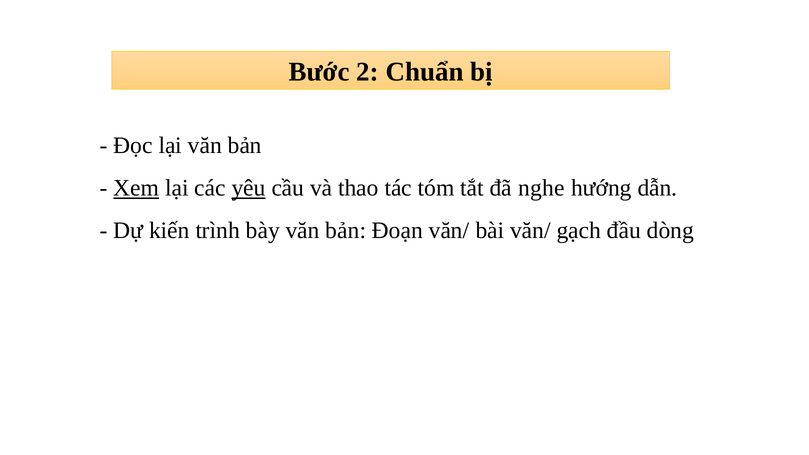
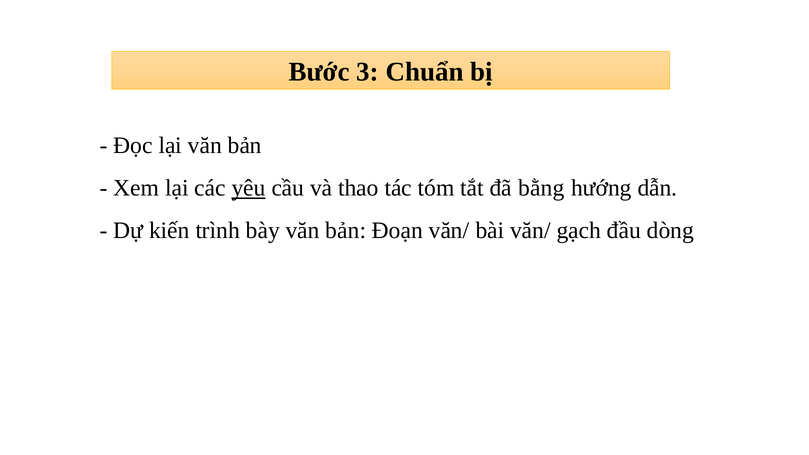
2: 2 -> 3 (368, 72)
Xem underline: present -> none (136, 188)
nghe: nghe -> bằng (541, 188)
